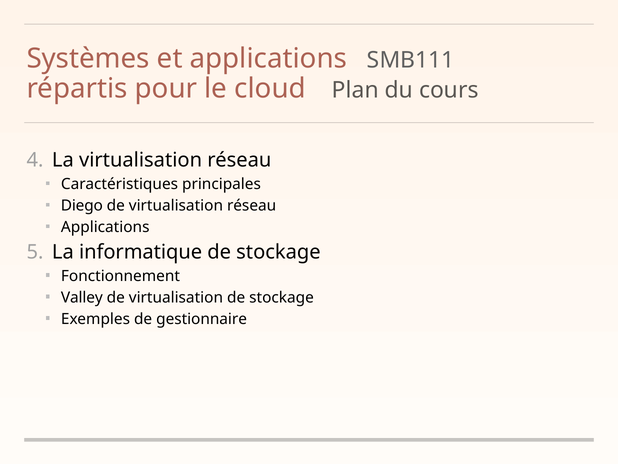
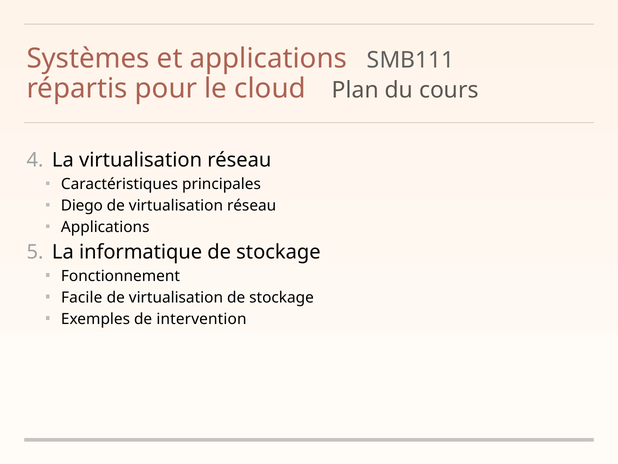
Valley: Valley -> Facile (82, 297)
gestionnaire: gestionnaire -> intervention (201, 319)
